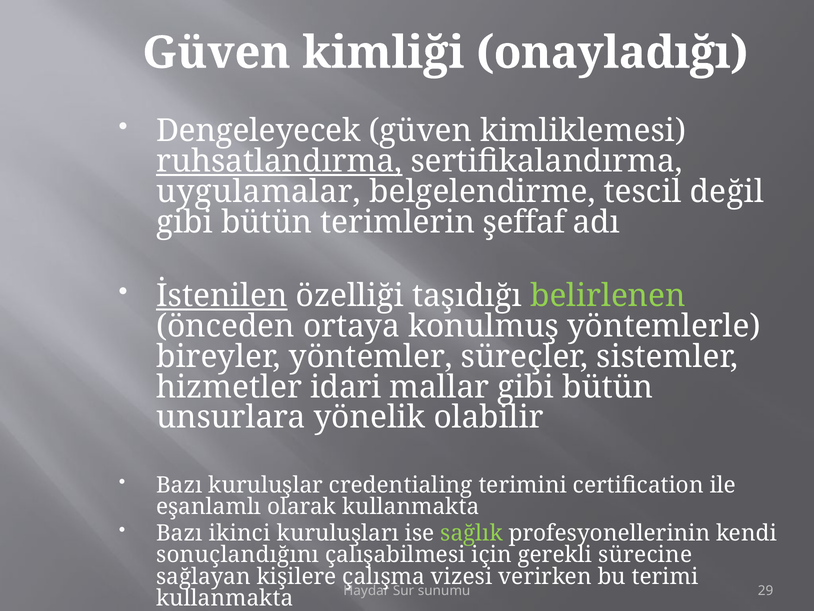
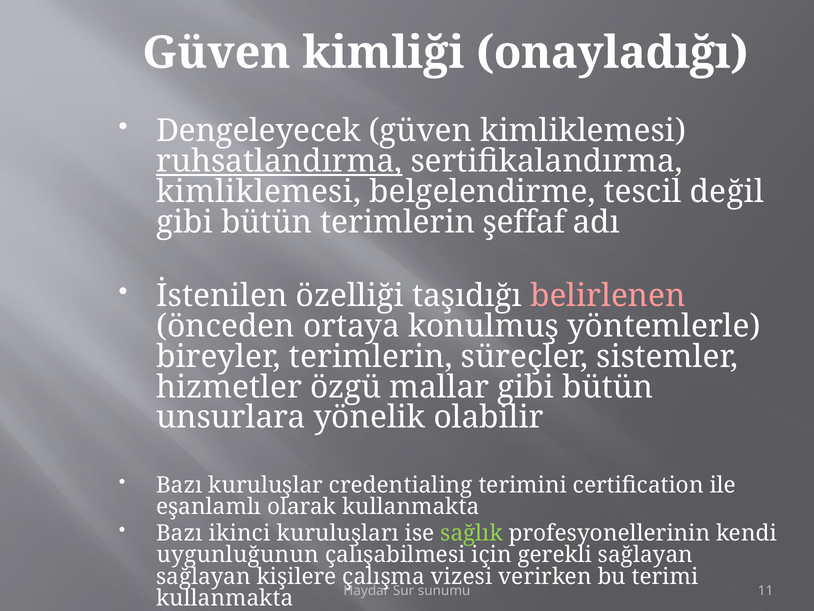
uygulamalar: uygulamalar -> kimliklemesi (259, 192)
İstenilen underline: present -> none (222, 296)
belirlenen colour: light green -> pink (608, 296)
bireyler yöntemler: yöntemler -> terimlerin (371, 356)
idari: idari -> özgü (346, 387)
sonuçlandığını: sonuçlandığını -> uygunluğunun (238, 555)
gerekli sürecine: sürecine -> sağlayan (645, 555)
29: 29 -> 11 (766, 590)
